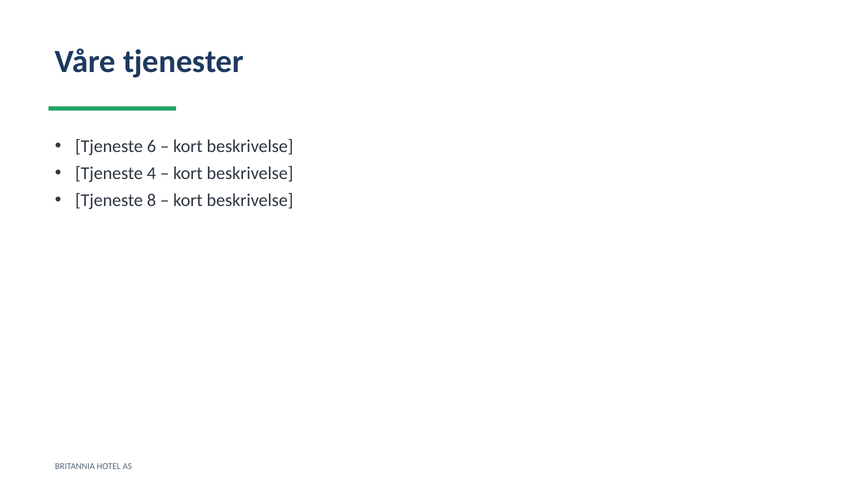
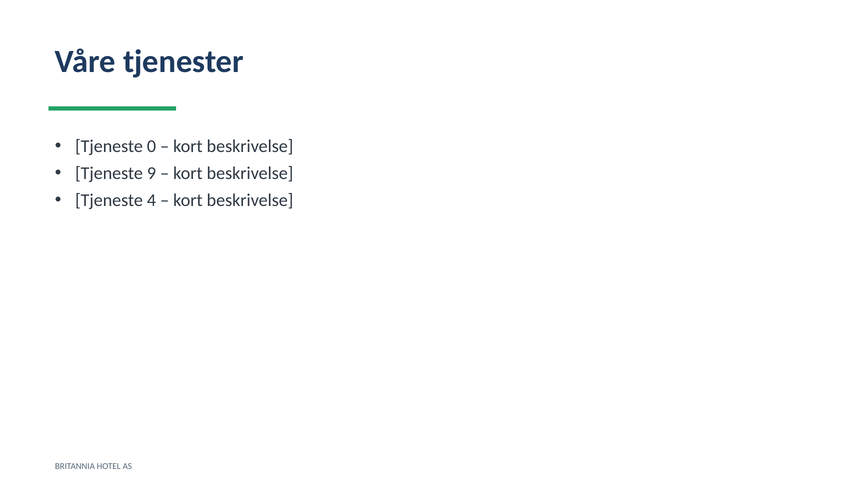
6: 6 -> 0 (151, 146)
4: 4 -> 9 (151, 173)
8: 8 -> 4 (151, 200)
